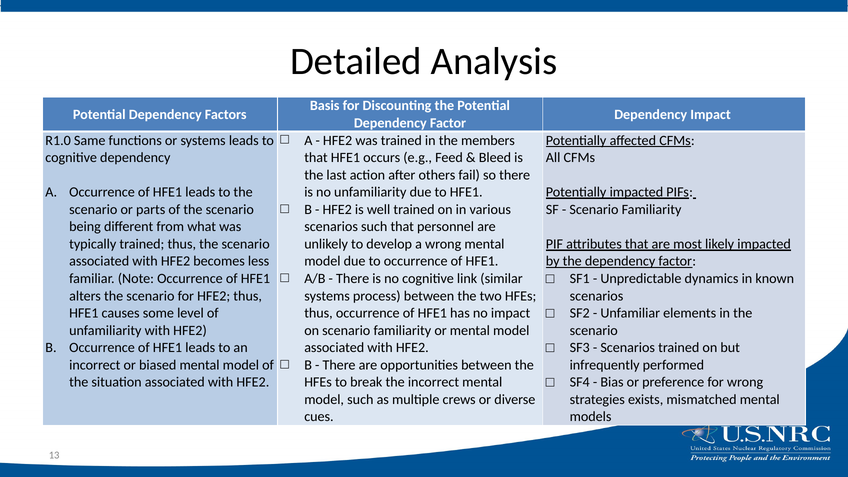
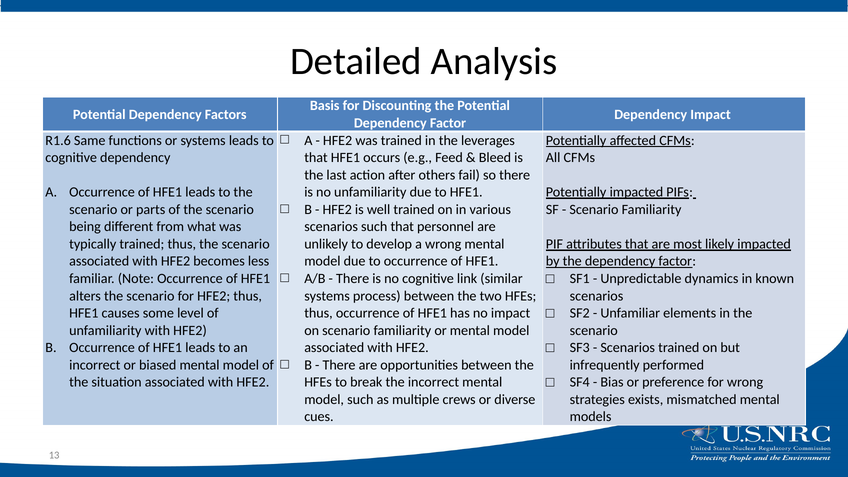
members: members -> leverages (488, 140)
R1.0: R1.0 -> R1.6 (58, 140)
